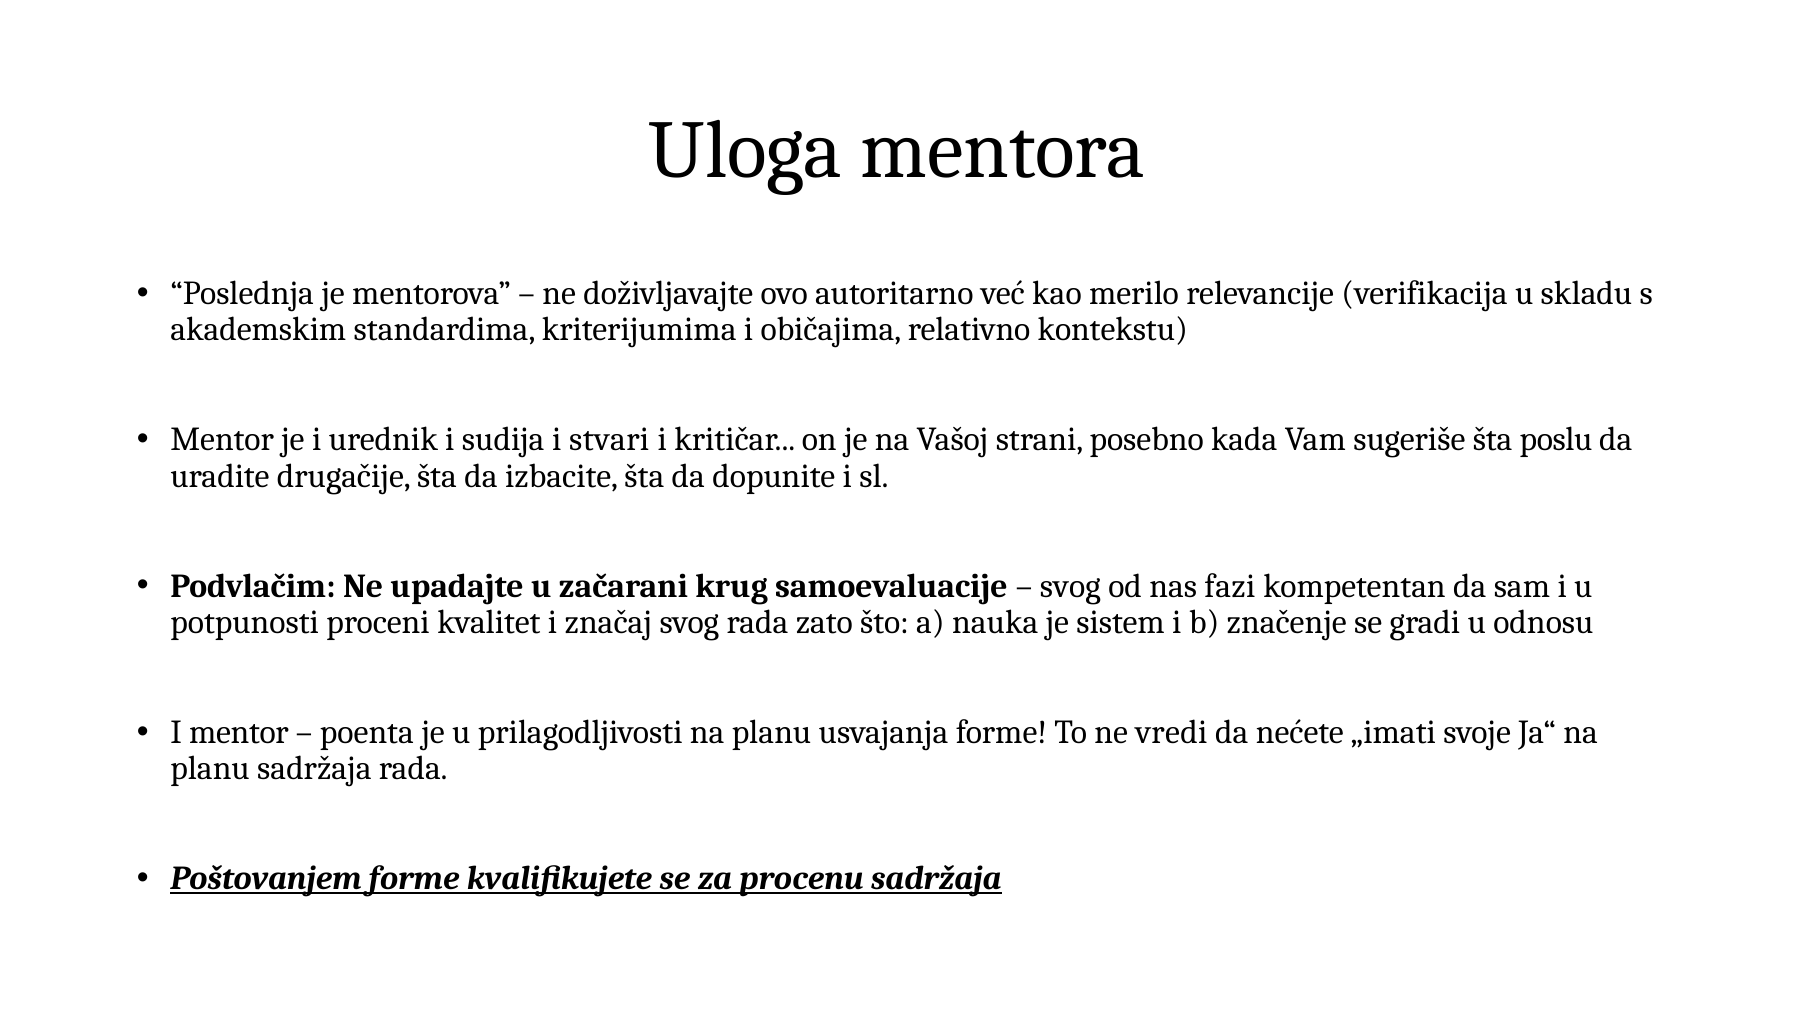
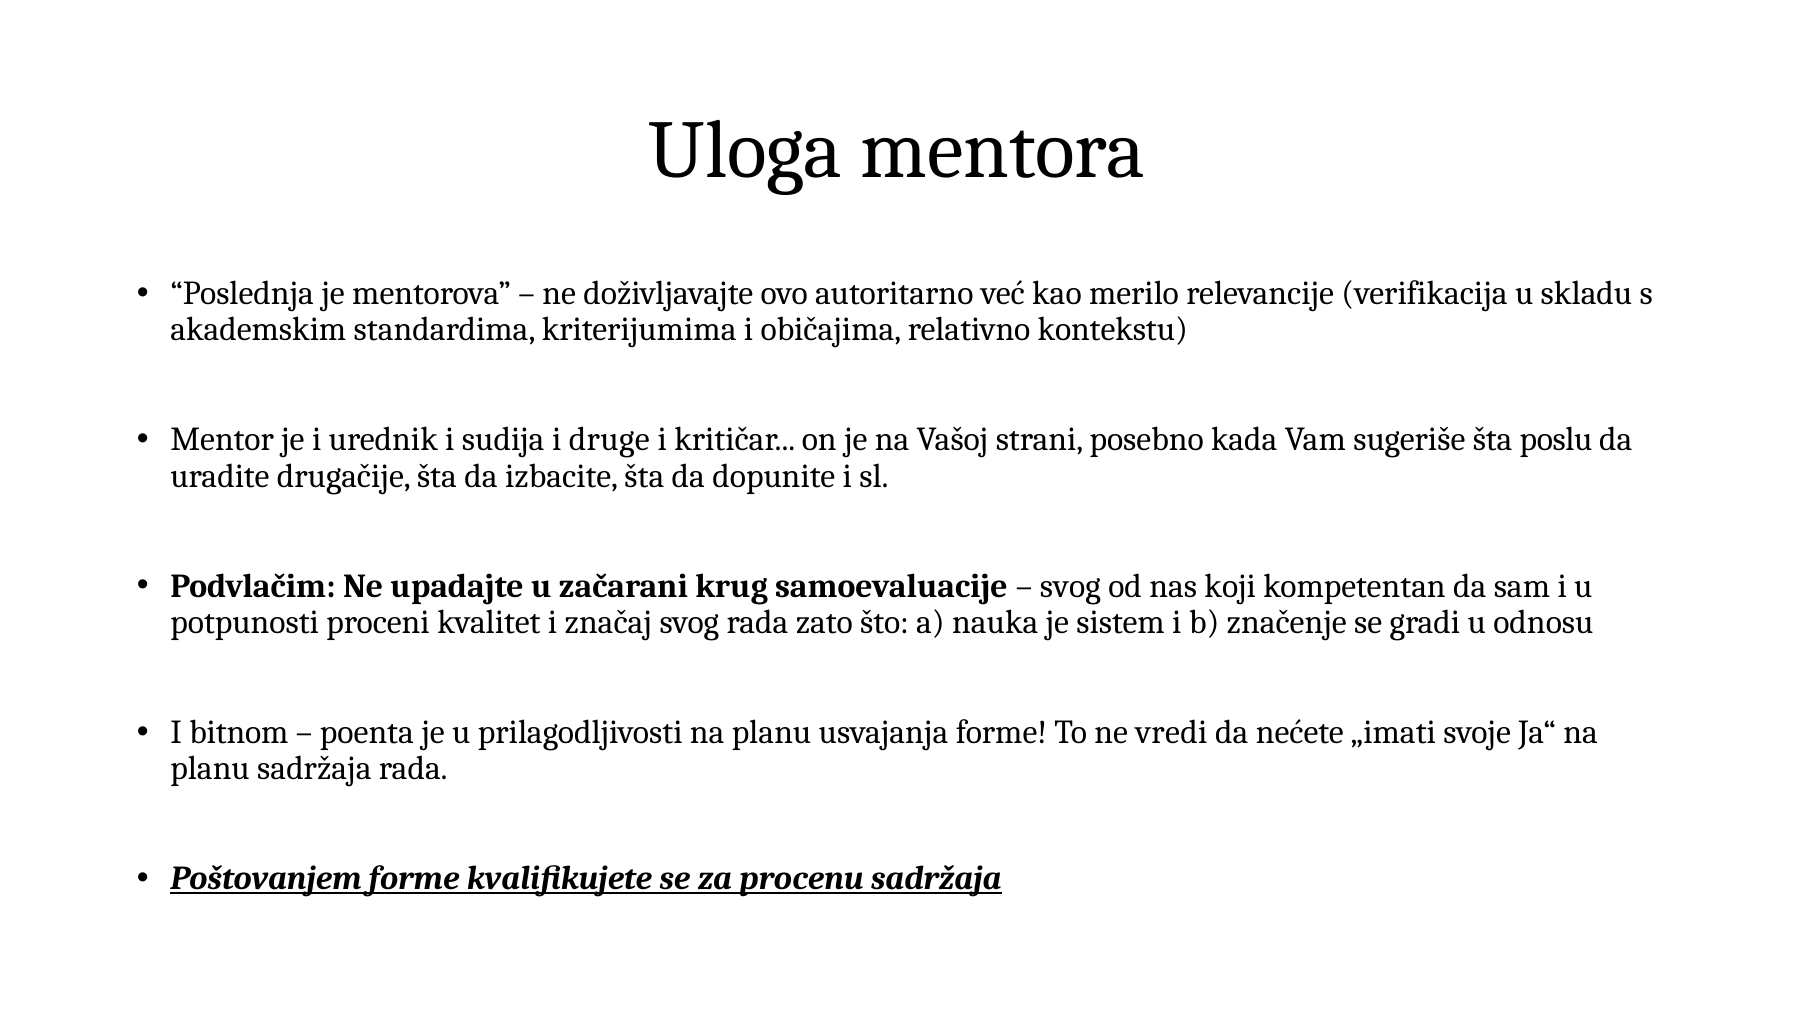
stvari: stvari -> druge (609, 440)
fazi: fazi -> koji (1230, 586)
I mentor: mentor -> bitnom (239, 732)
